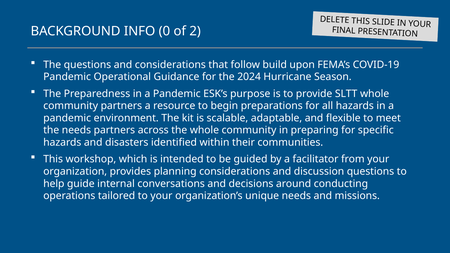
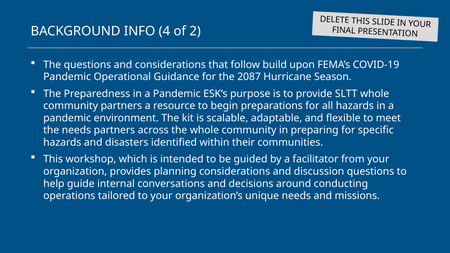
0: 0 -> 4 (164, 31)
2024: 2024 -> 2087 (249, 77)
